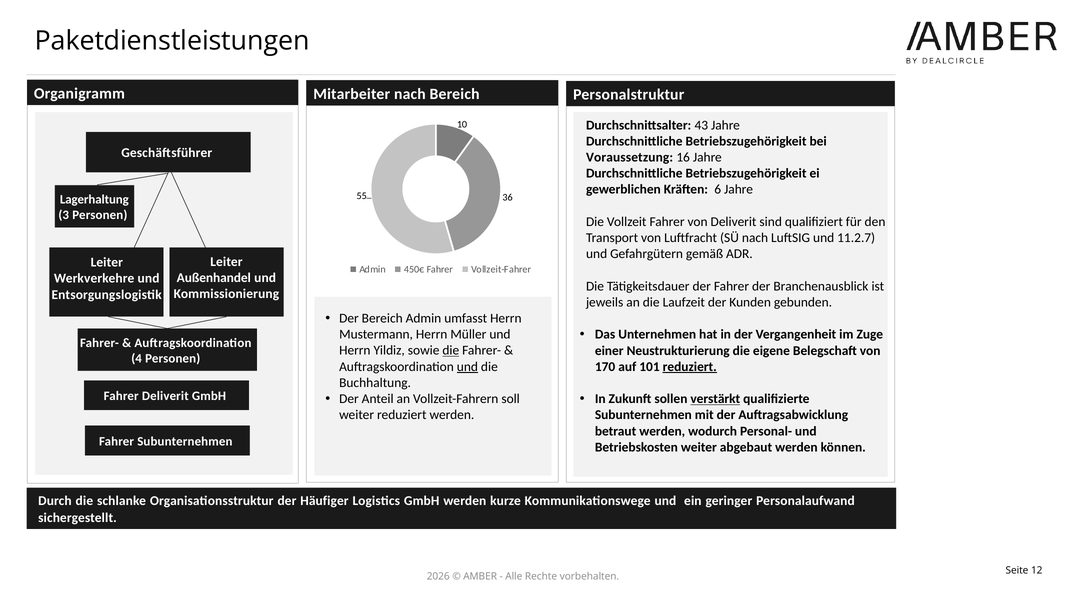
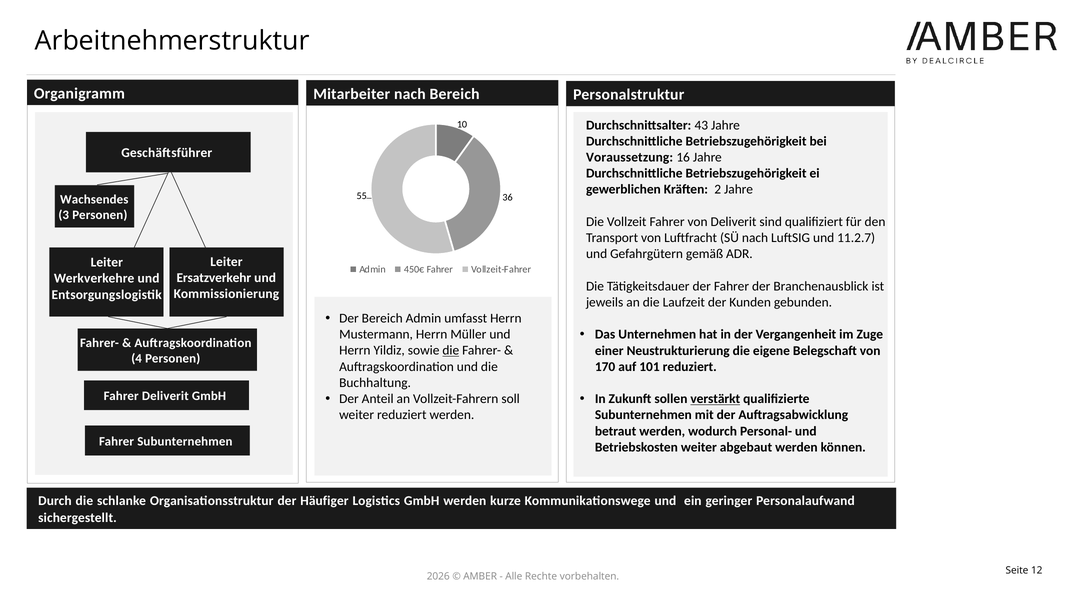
Paketdienstleistungen: Paketdienstleistungen -> Arbeitnehmerstruktur (172, 41)
6: 6 -> 2 (718, 190)
Lagerhaltung: Lagerhaltung -> Wachsendes (94, 200)
Außenhandel: Außenhandel -> Ersatzverkehr (214, 278)
und underline: present -> none (467, 367)
reduziert underline: present -> none (690, 367)
